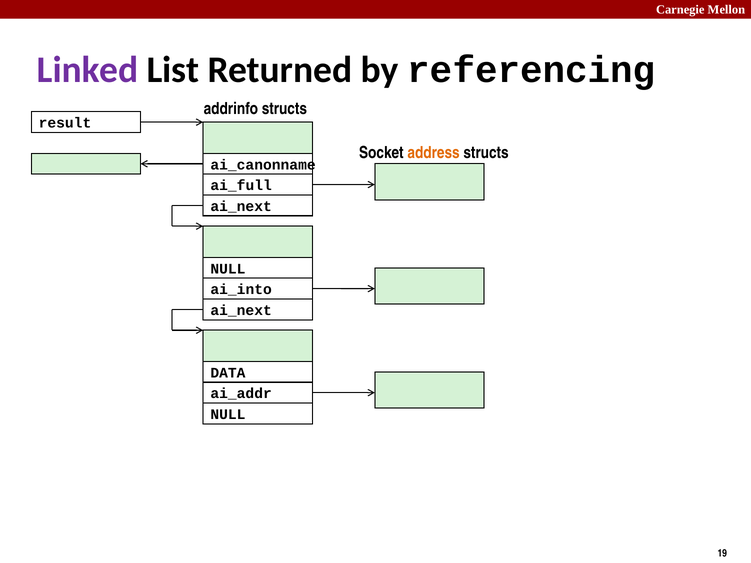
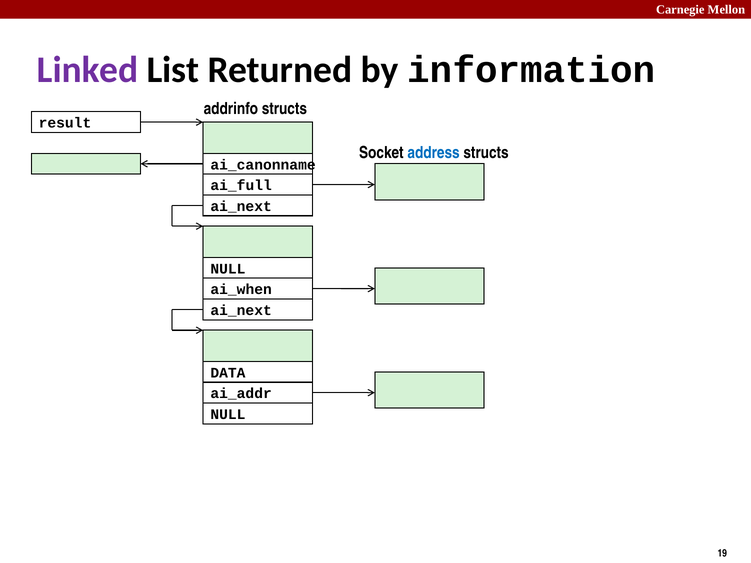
referencing: referencing -> information (531, 70)
address colour: orange -> blue (434, 153)
ai_into: ai_into -> ai_when (241, 290)
